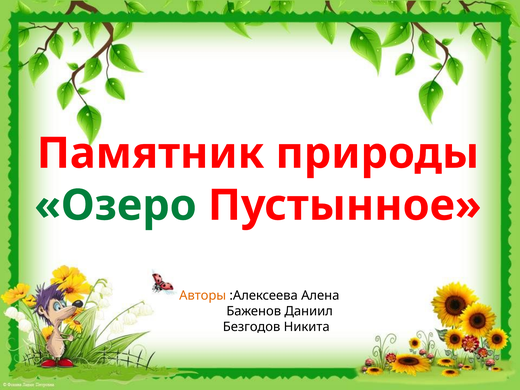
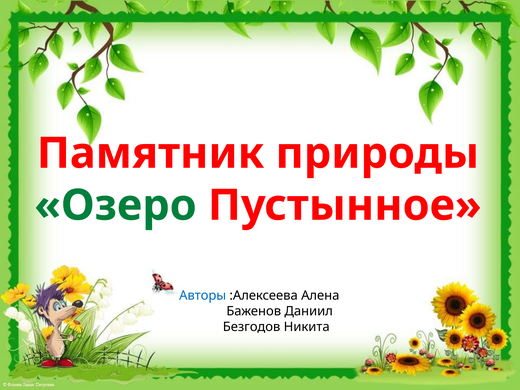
Авторы colour: orange -> blue (203, 296)
